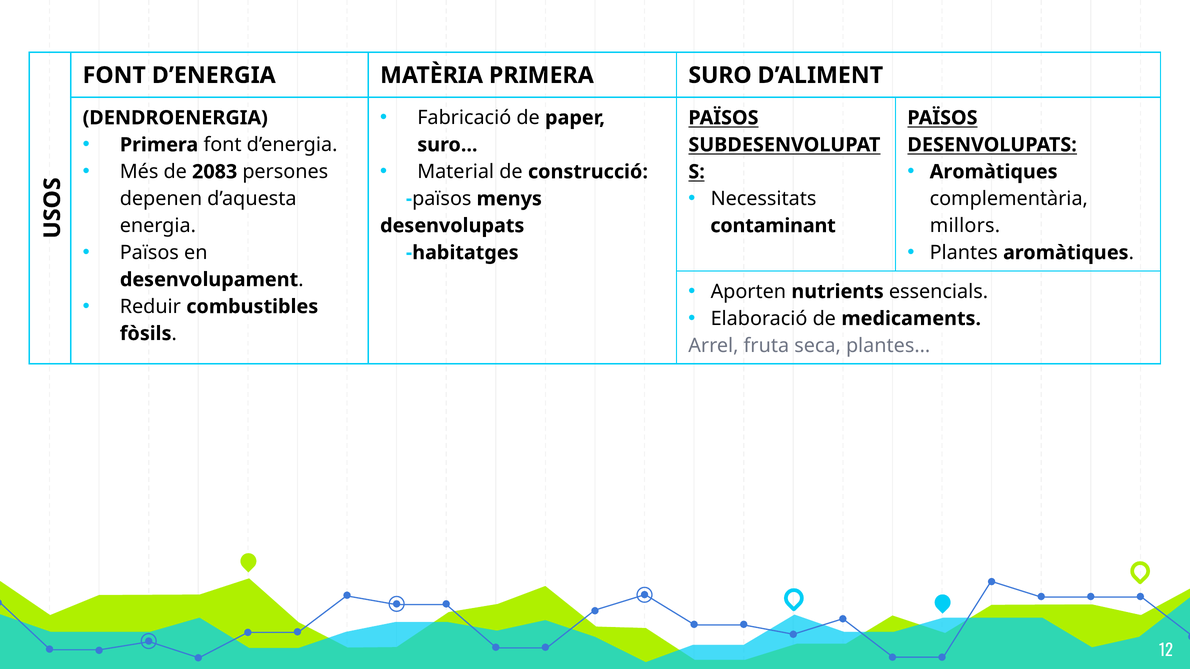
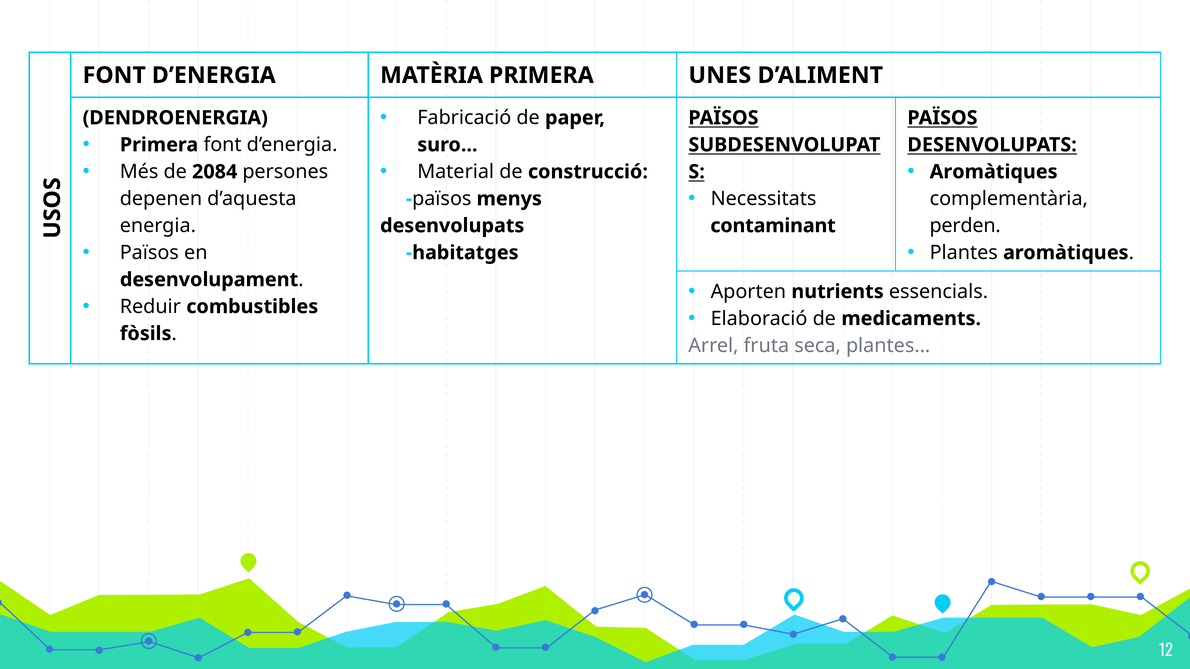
PRIMERA SURO: SURO -> UNES (720, 75)
2083: 2083 -> 2084 (215, 172)
millors: millors -> perden (965, 226)
